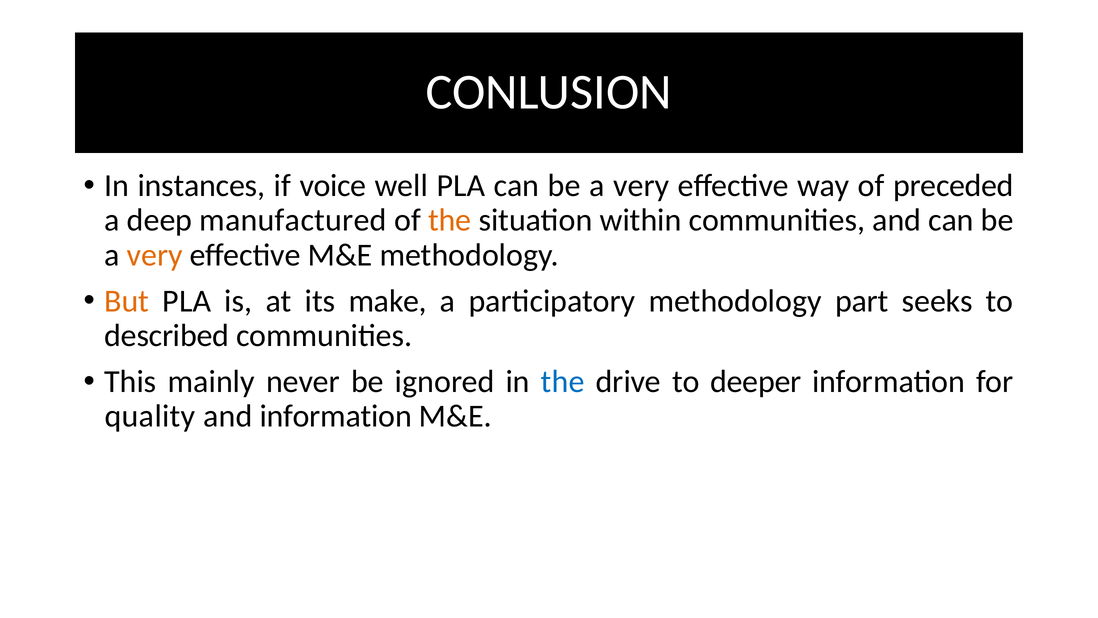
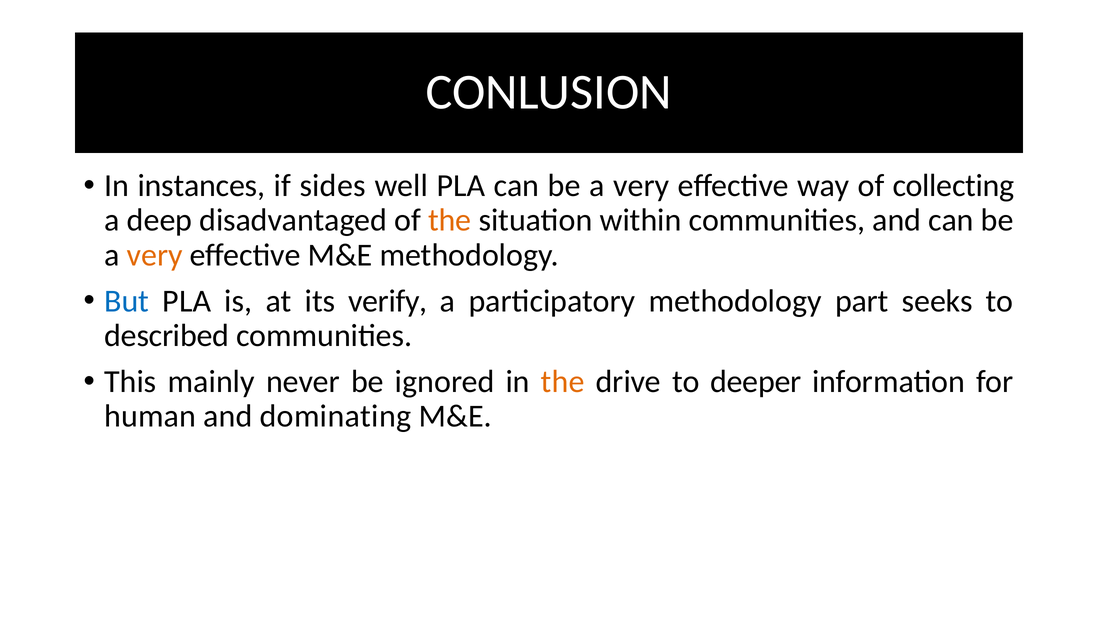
voice: voice -> sides (333, 186)
preceded: preceded -> collecting (953, 186)
manufactured: manufactured -> disadvantaged (293, 220)
But colour: orange -> blue (127, 301)
make: make -> verify (388, 301)
the colour: blue -> orange (563, 381)
quality: quality -> human (150, 416)
and information: information -> dominating (335, 416)
